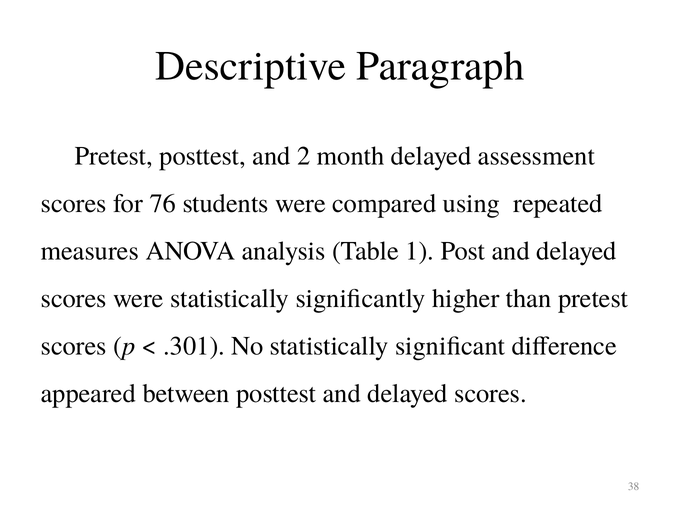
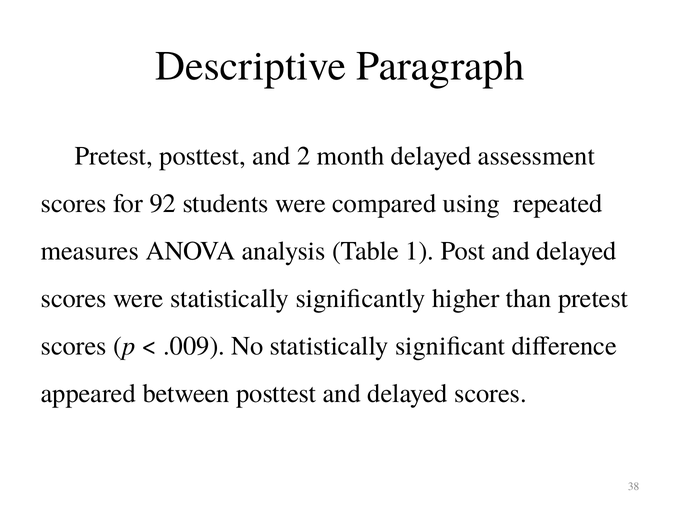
76: 76 -> 92 (163, 203)
.301: .301 -> .009 (194, 346)
